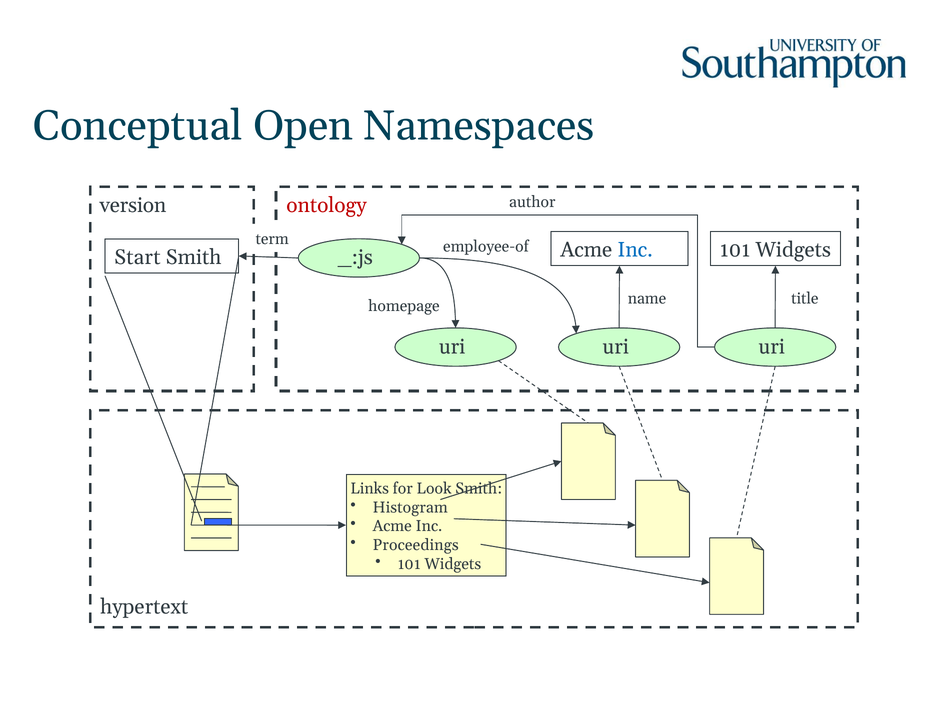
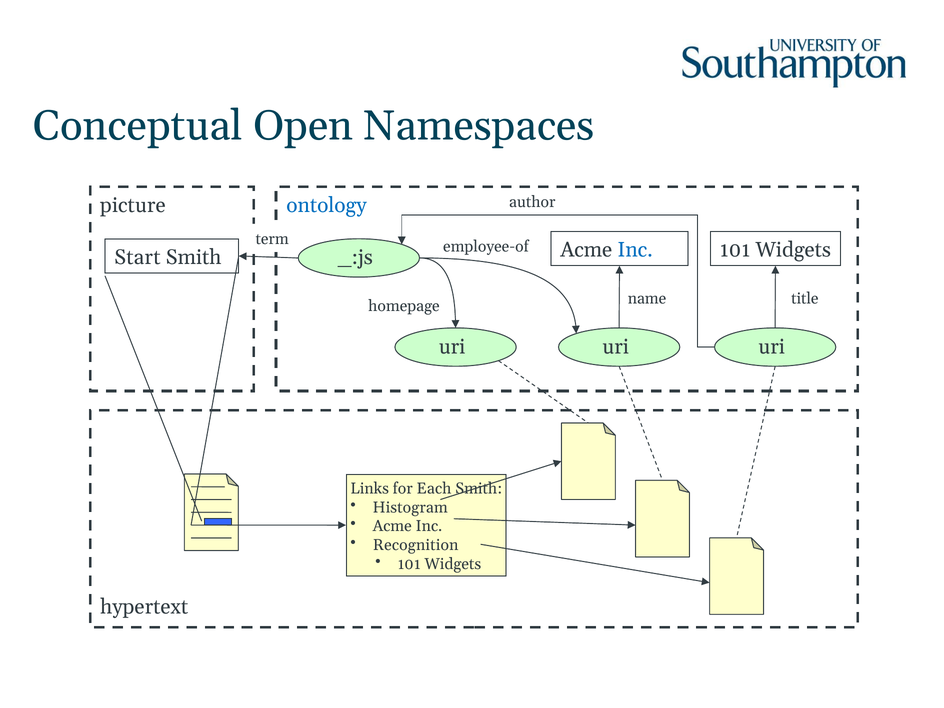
version: version -> picture (133, 205)
ontology colour: red -> blue (326, 205)
Look: Look -> Each (434, 489)
Proceedings: Proceedings -> Recognition (416, 545)
